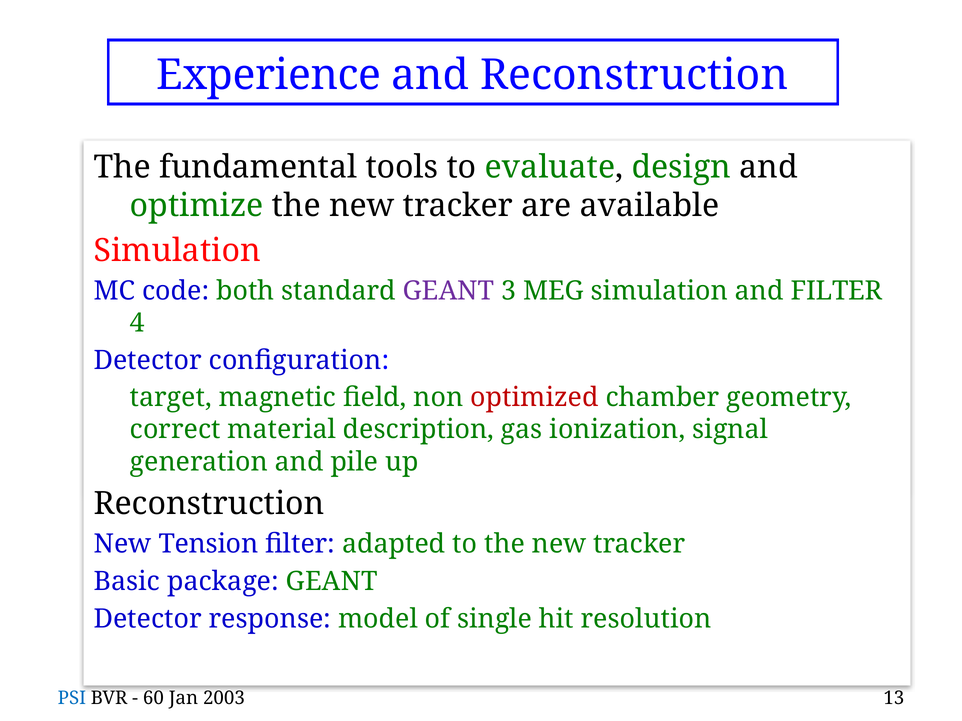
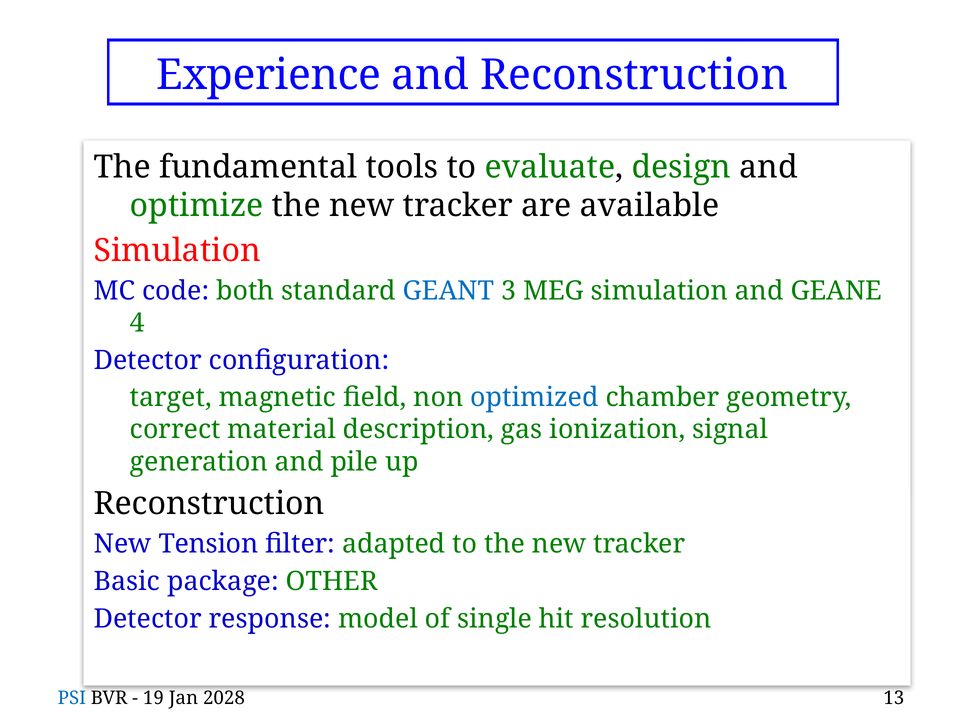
GEANT colour: purple -> blue (448, 291)
and FILTER: FILTER -> GEANE (836, 291)
optimized colour: red -> blue (534, 398)
package GEANT: GEANT -> OTHER (332, 582)
60: 60 -> 19 (153, 699)
2003: 2003 -> 2028 (224, 699)
